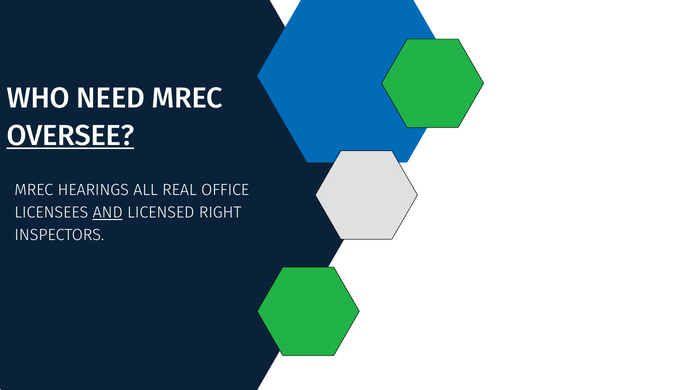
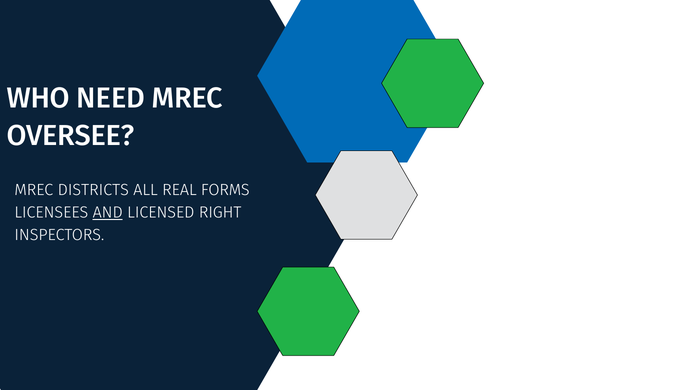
OVERSEE underline: present -> none (70, 136)
HEARINGS: HEARINGS -> DISTRICTS (93, 190)
OFFICE: OFFICE -> FORMS (225, 190)
